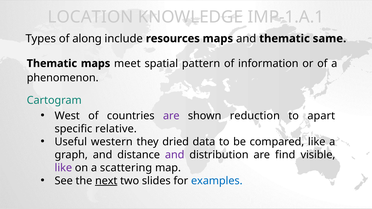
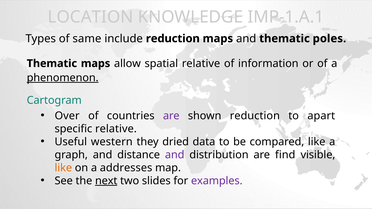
along: along -> same (87, 39)
include resources: resources -> reduction (173, 39)
same: same -> poles (329, 39)
meet: meet -> allow (127, 64)
spatial pattern: pattern -> relative (201, 64)
phenomenon underline: none -> present (63, 78)
West: West -> Over (67, 116)
like colour: purple -> orange (63, 168)
scattering: scattering -> addresses (126, 168)
examples colour: blue -> purple (217, 181)
